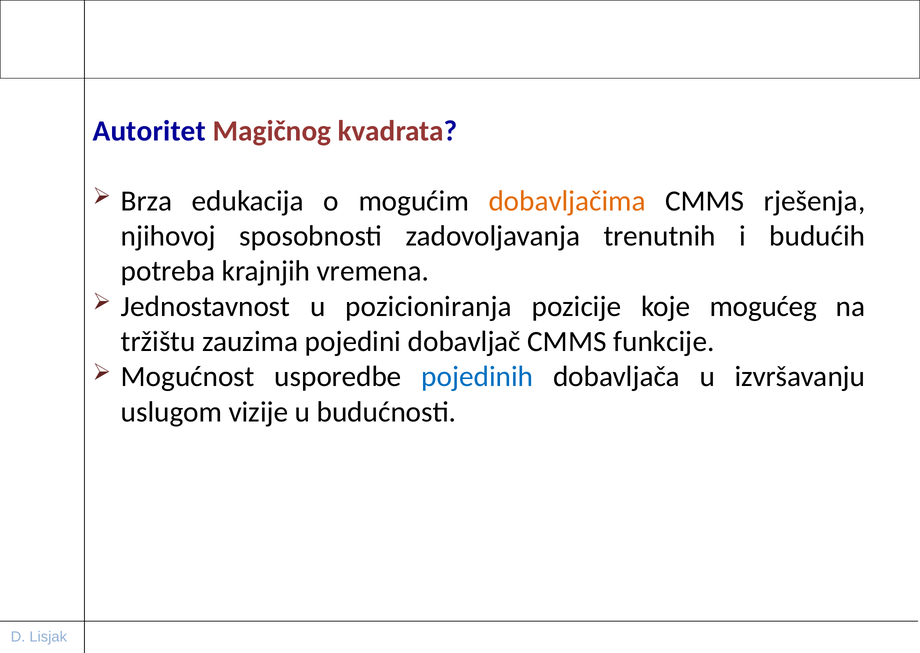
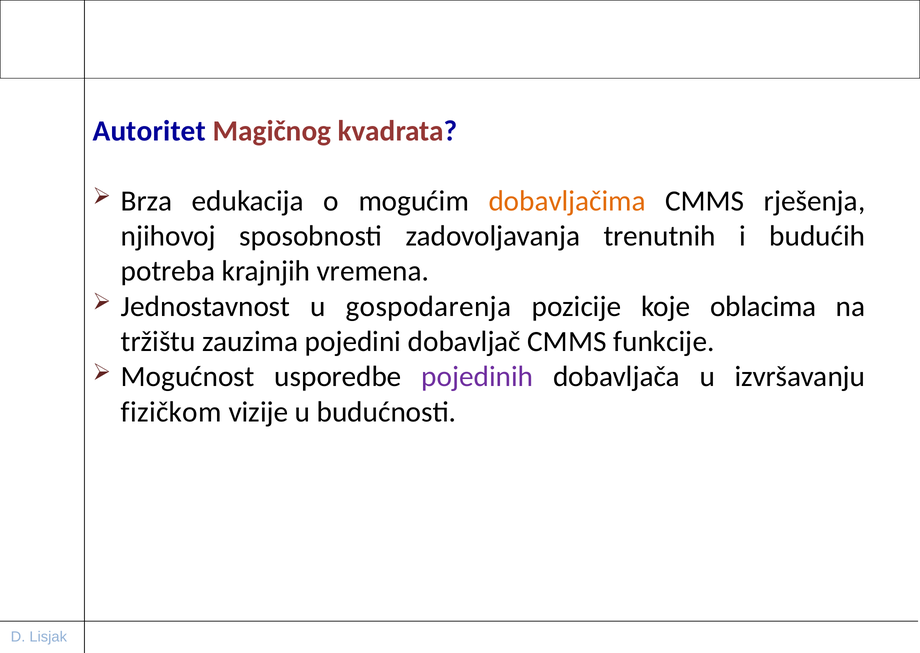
pozicioniranja: pozicioniranja -> gospodarenja (428, 306)
mogućeg: mogućeg -> oblacima (763, 306)
pojedinih colour: blue -> purple (477, 377)
uslugom: uslugom -> fizičkom (171, 412)
